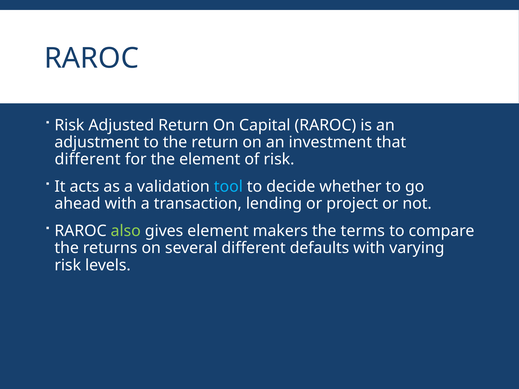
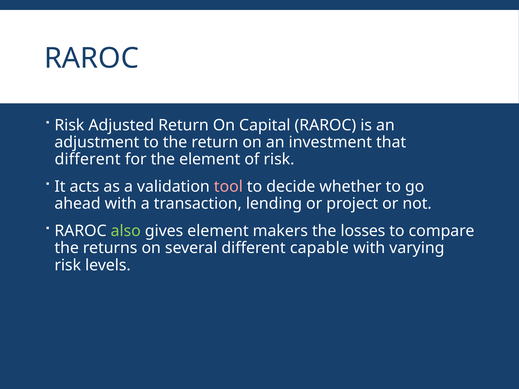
tool colour: light blue -> pink (228, 187)
terms: terms -> losses (363, 231)
defaults: defaults -> capable (319, 248)
